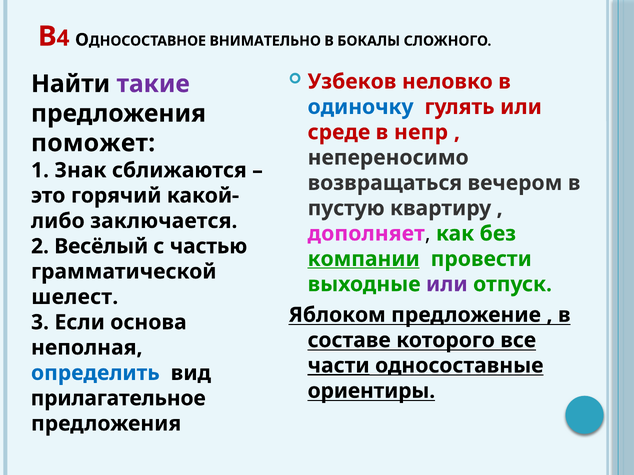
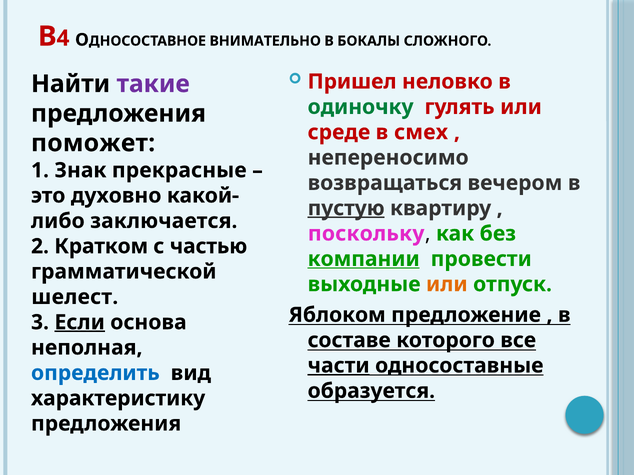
Узбеков: Узбеков -> Пришел (352, 82)
одиночку colour: blue -> green (361, 107)
непр: непр -> смех (421, 132)
сближаются: сближаются -> прекрасные (179, 170)
горячий: горячий -> духовно (116, 196)
пустую underline: none -> present (346, 208)
дополняет: дополняет -> поскольку (366, 234)
Весёлый: Весёлый -> Кратком (101, 247)
или colour: purple -> orange (447, 285)
Если underline: none -> present (80, 323)
ориентиры: ориентиры -> образуется (371, 391)
прилагательное: прилагательное -> характеристику (118, 399)
